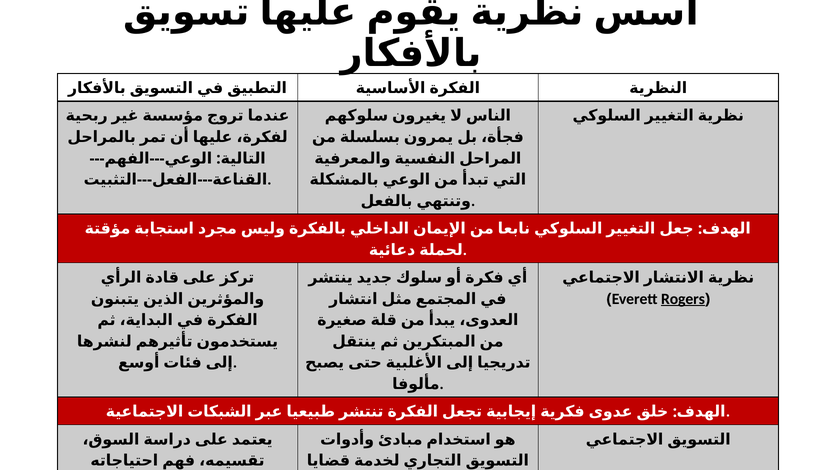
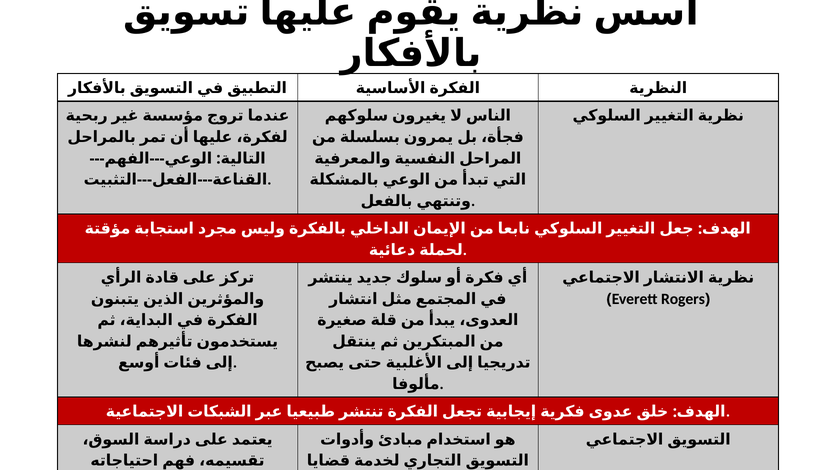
Rogers underline: present -> none (683, 299)
